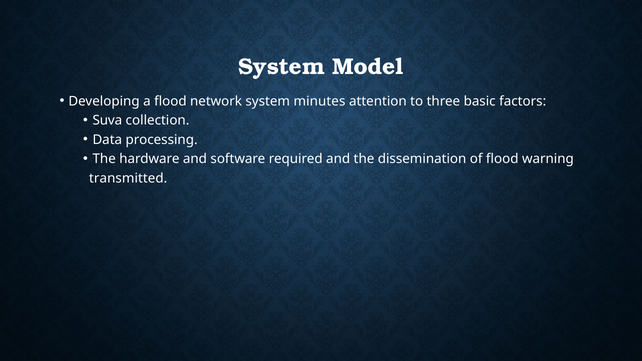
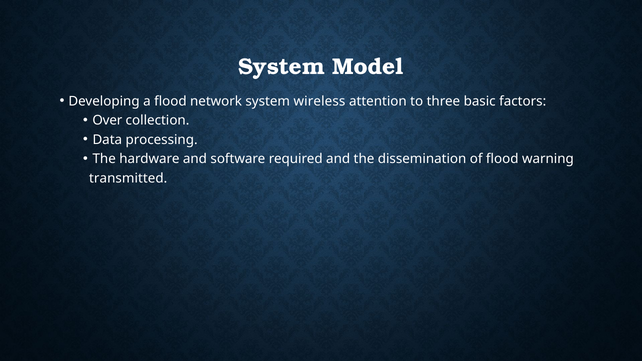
minutes: minutes -> wireless (319, 101)
Suva: Suva -> Over (107, 121)
